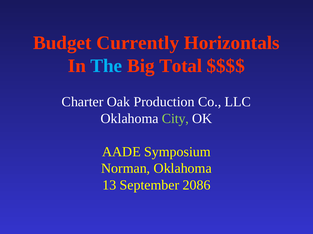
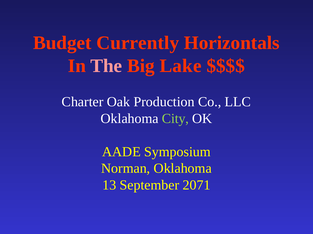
The colour: light blue -> pink (106, 66)
Total: Total -> Lake (181, 66)
2086: 2086 -> 2071 (197, 186)
